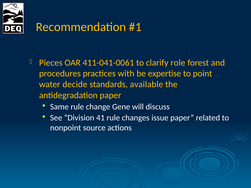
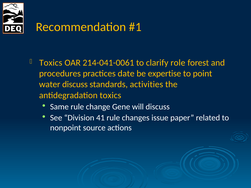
Pieces: Pieces -> Toxics (51, 63)
411-041-0061: 411-041-0061 -> 214-041-0061 (108, 63)
with: with -> date (126, 74)
water decide: decide -> discuss (75, 84)
available: available -> activities (146, 84)
antidegradation paper: paper -> toxics (110, 95)
